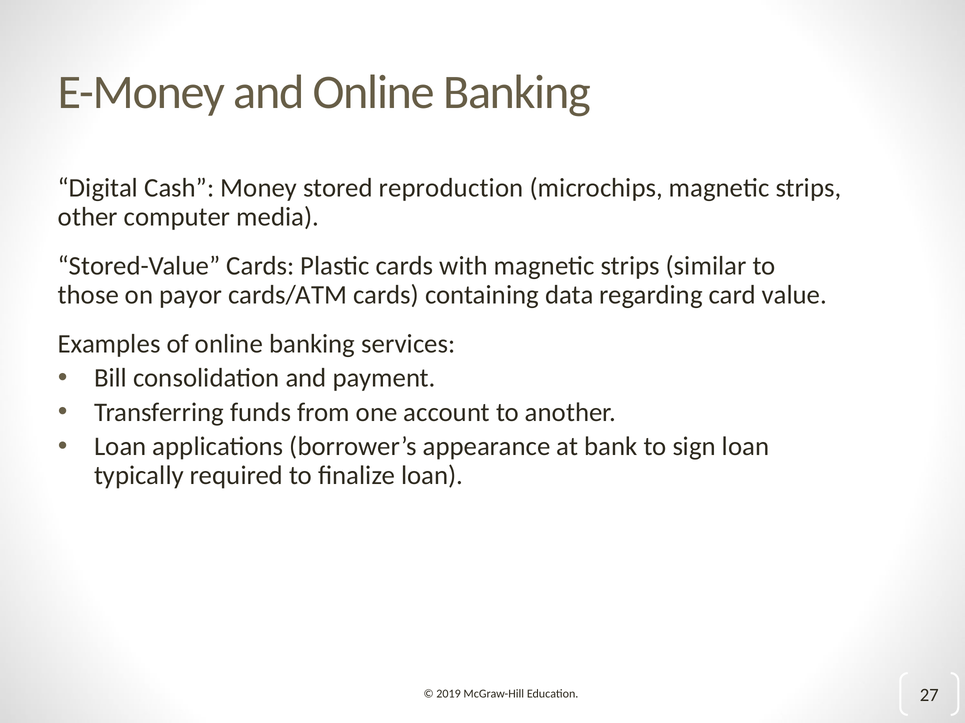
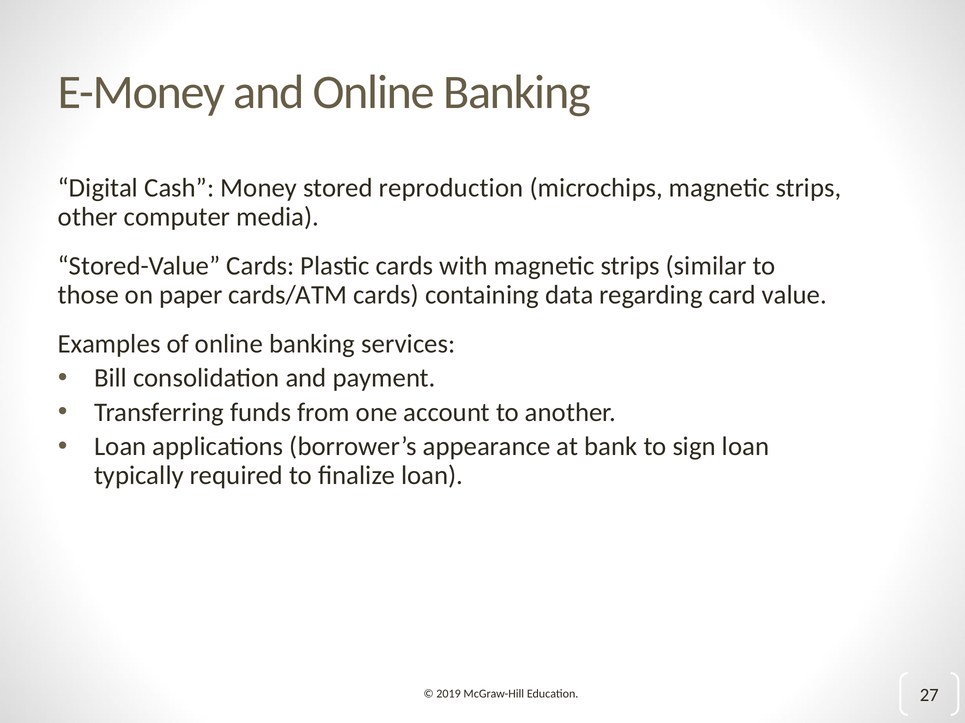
payor: payor -> paper (191, 295)
